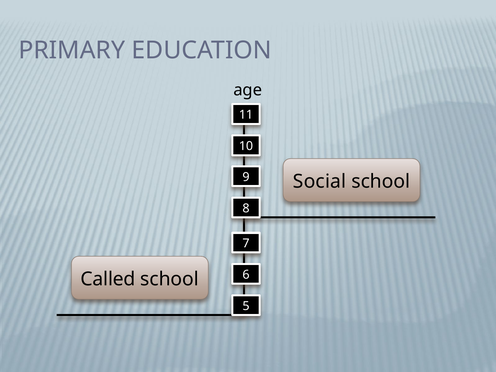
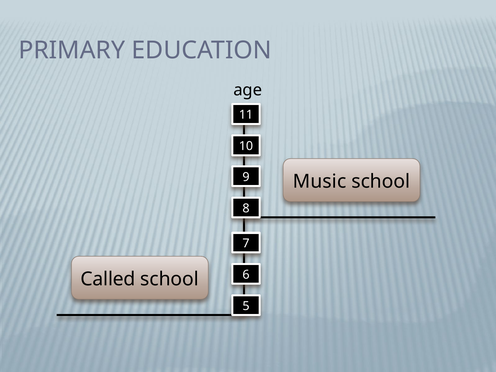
Social: Social -> Music (320, 181)
